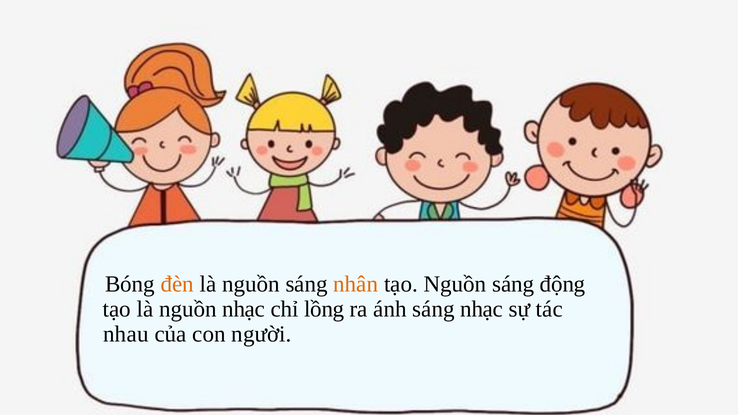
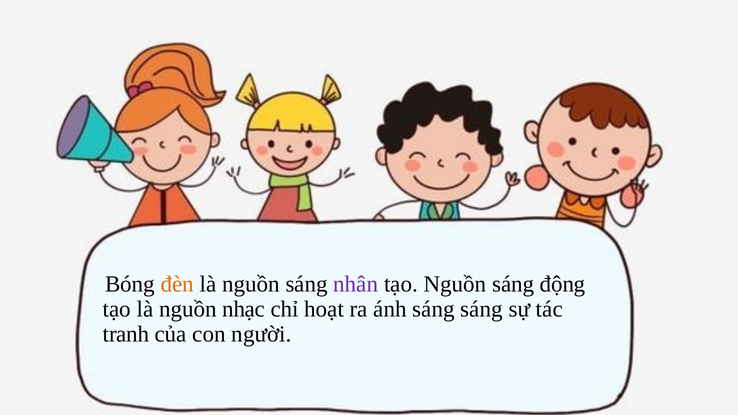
nhân colour: orange -> purple (356, 284)
lồng: lồng -> hoạt (324, 309)
sáng nhạc: nhạc -> sáng (482, 309)
nhau: nhau -> tranh (126, 334)
